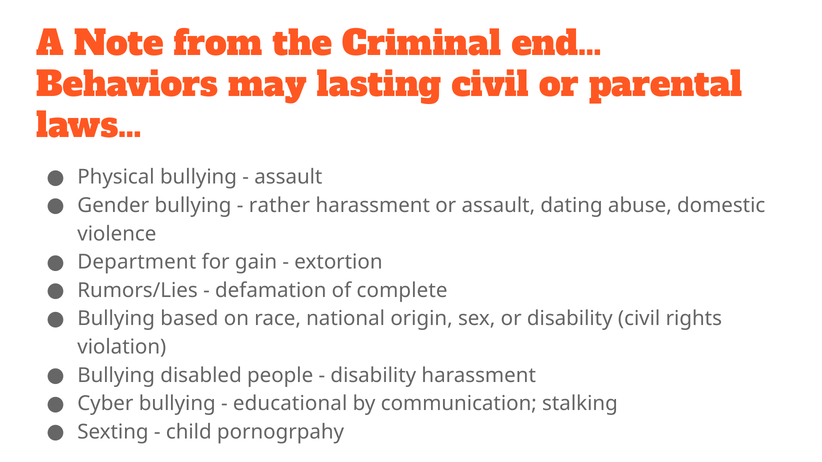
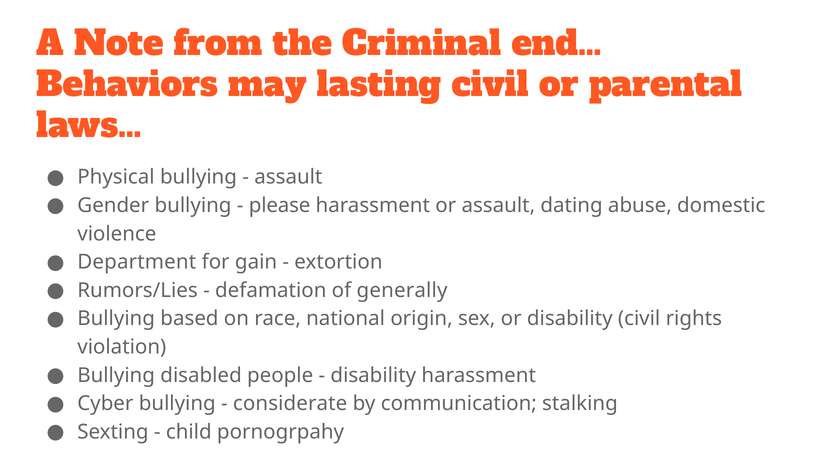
rather: rather -> please (280, 206)
complete: complete -> generally (402, 291)
educational: educational -> considerate (290, 404)
